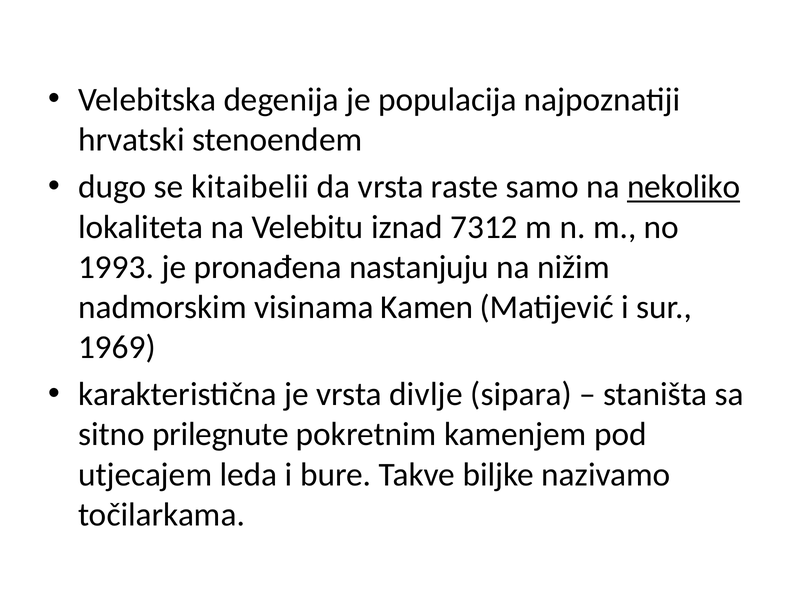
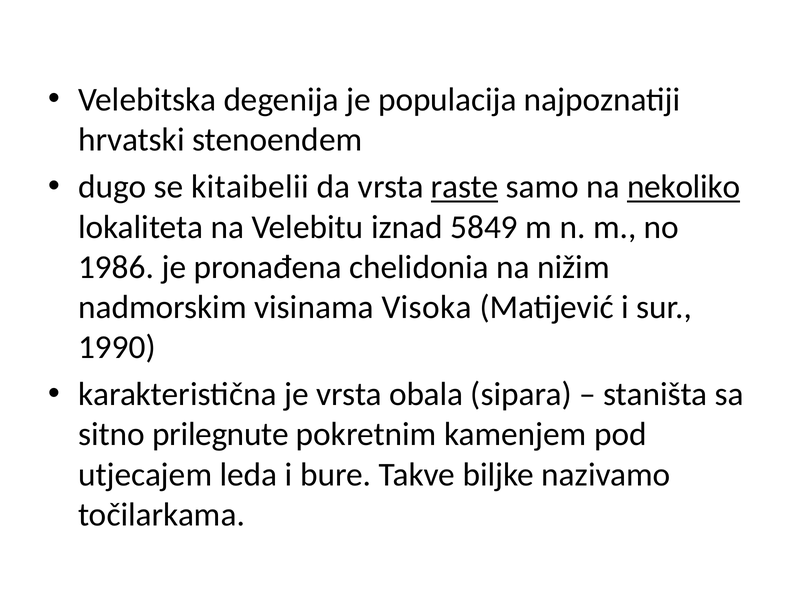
raste underline: none -> present (465, 187)
7312: 7312 -> 5849 (484, 227)
1993: 1993 -> 1986 (116, 267)
nastanjuju: nastanjuju -> chelidonia (419, 267)
Kamen: Kamen -> Visoka (427, 307)
1969: 1969 -> 1990 (117, 347)
divlje: divlje -> obala (426, 394)
